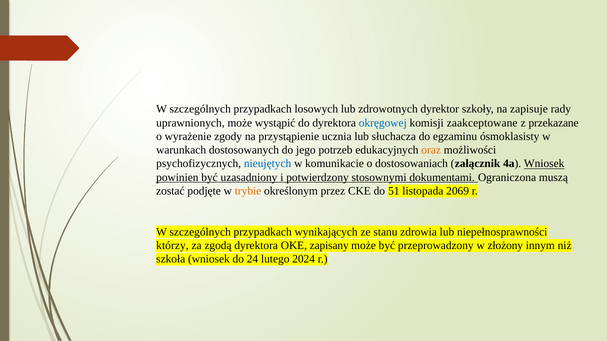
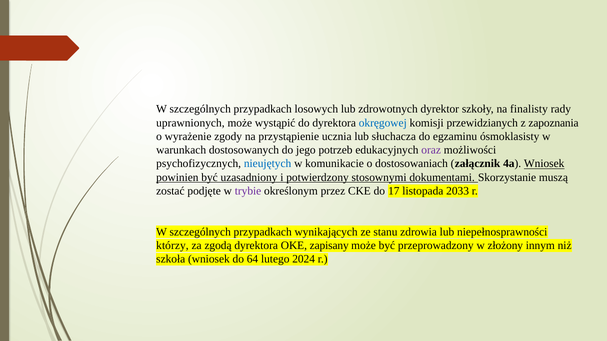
zapisuje: zapisuje -> finalisty (529, 109)
zaakceptowane: zaakceptowane -> przewidzianych (482, 123)
przekazane: przekazane -> zapoznania (554, 123)
oraz colour: orange -> purple (431, 150)
Ograniczona: Ograniczona -> Skorzystanie (507, 178)
trybie colour: orange -> purple (248, 191)
51: 51 -> 17 (394, 191)
2069: 2069 -> 2033 (458, 191)
24: 24 -> 64 (252, 260)
